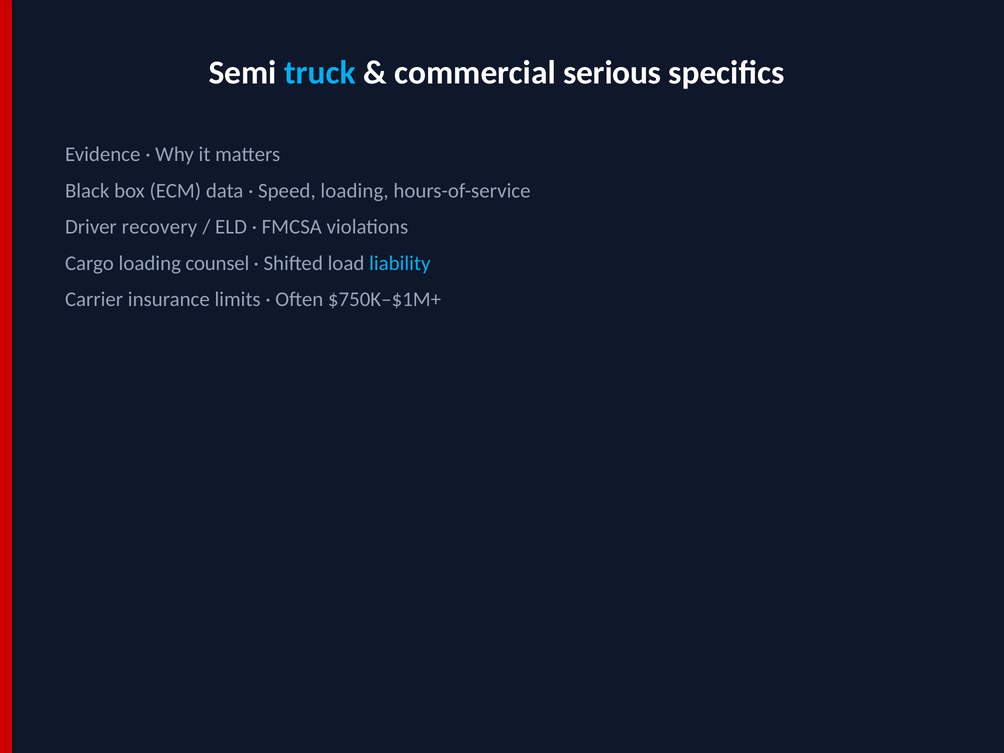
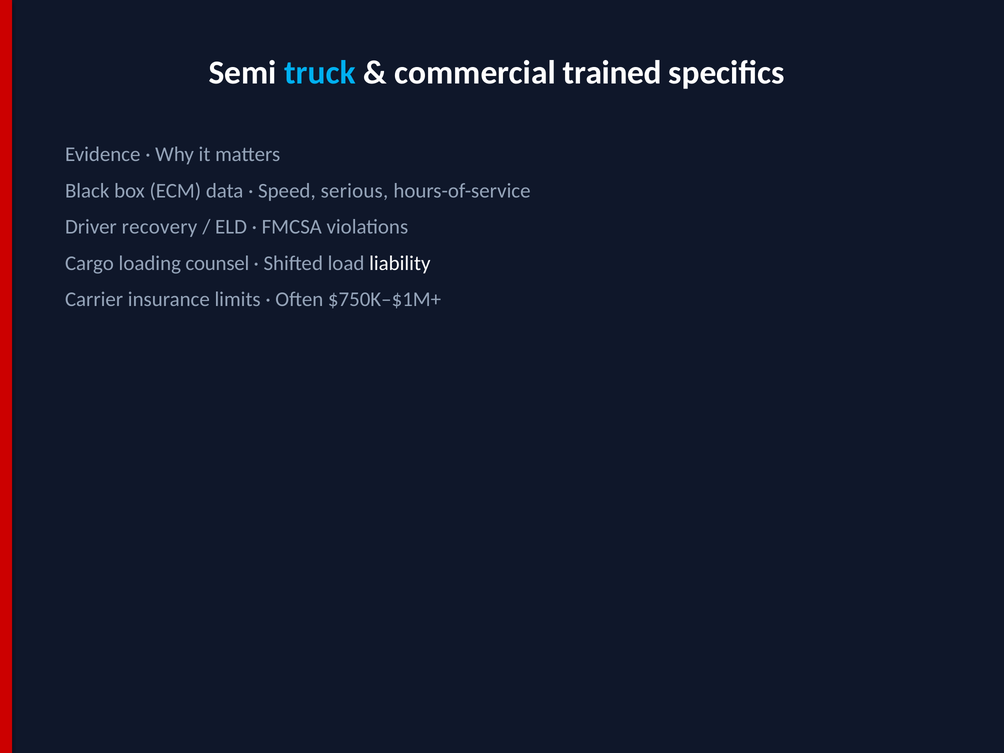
serious: serious -> trained (612, 73)
Speed loading: loading -> serious (354, 191)
liability colour: light blue -> white (400, 263)
